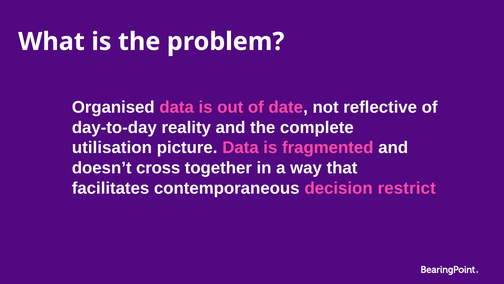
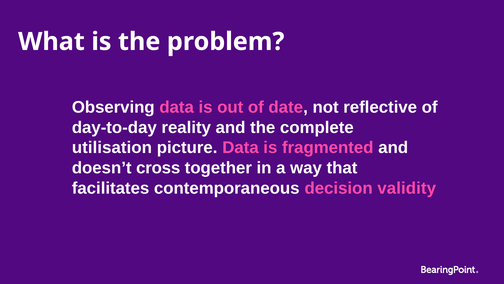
Organised: Organised -> Observing (113, 107)
restrict: restrict -> validity (407, 188)
